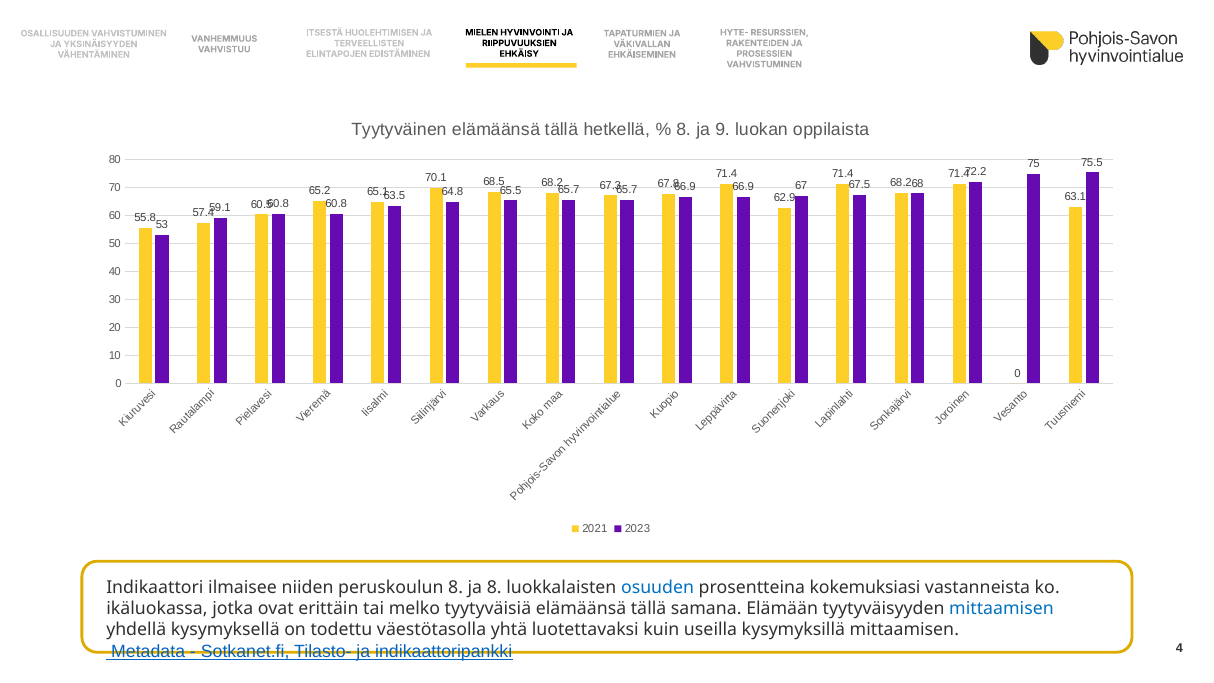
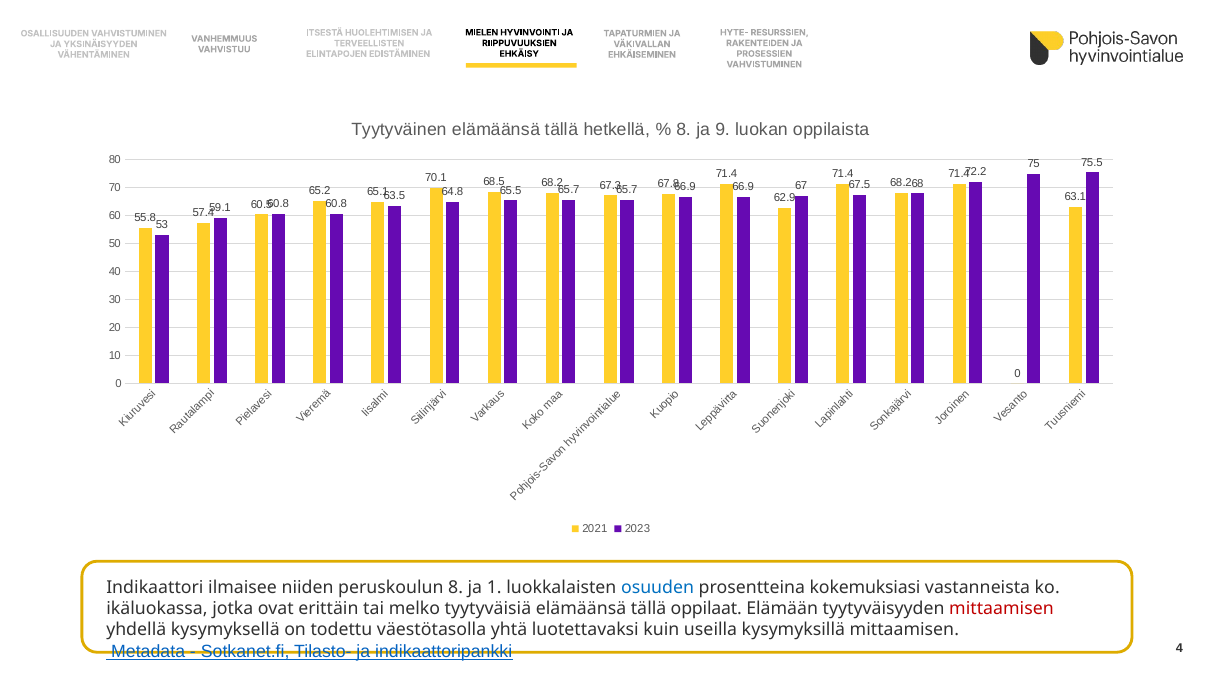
ja 8: 8 -> 1 (494, 588)
samana: samana -> oppilaat (706, 609)
mittaamisen colour: blue -> red (1001, 609)
